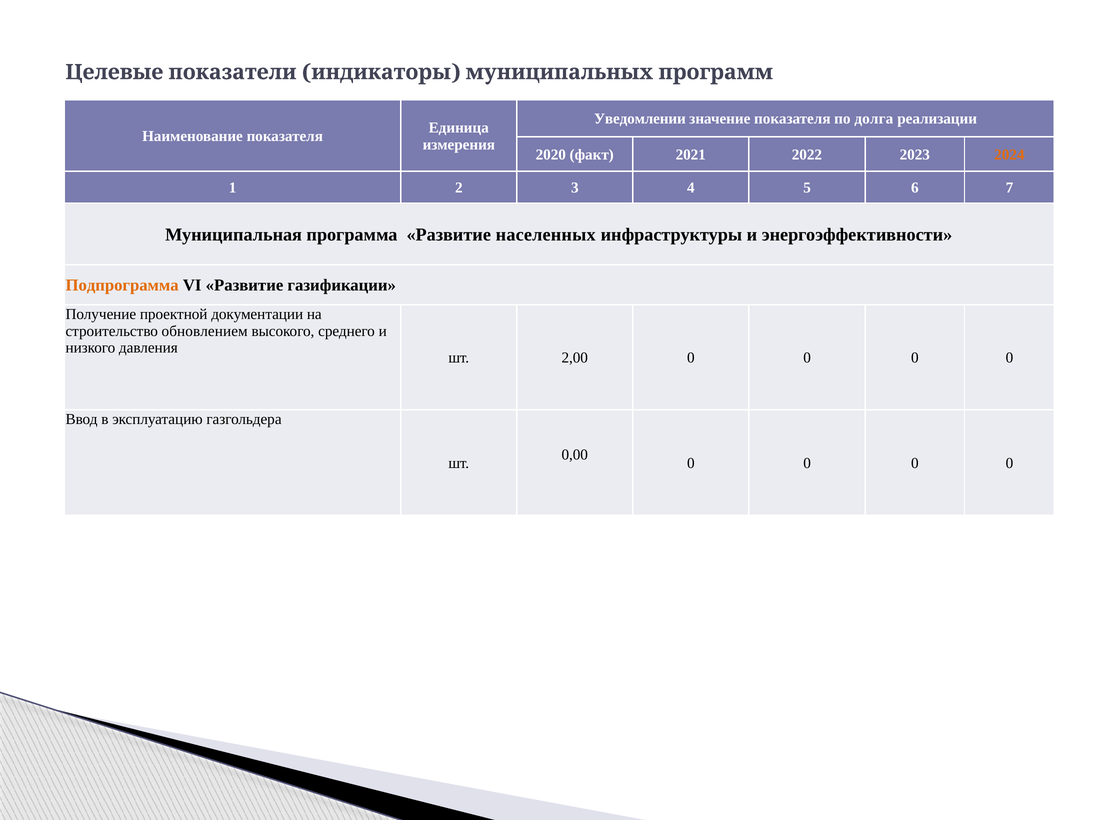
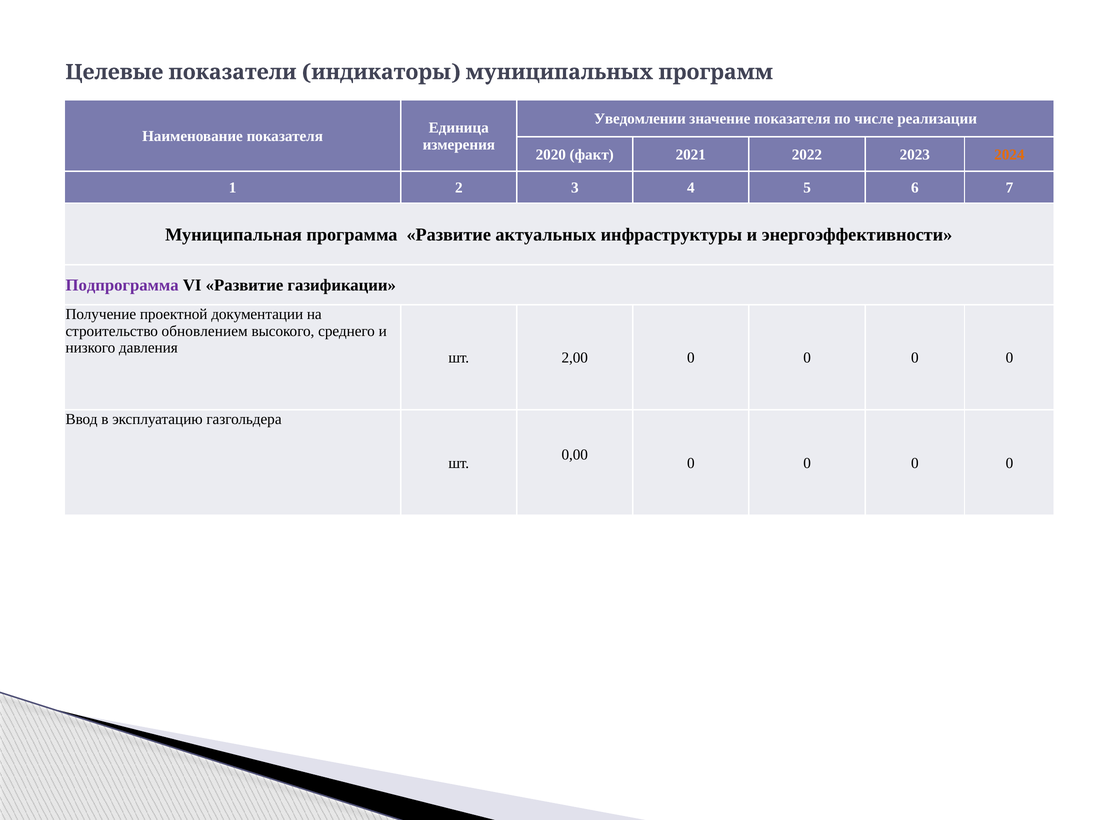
долга: долга -> числе (874, 119)
населенных: населенных -> актуальных (546, 234)
Подпрограмма colour: orange -> purple (122, 285)
